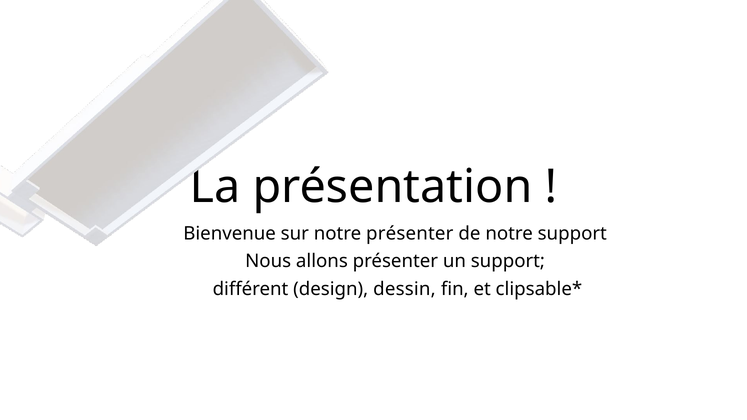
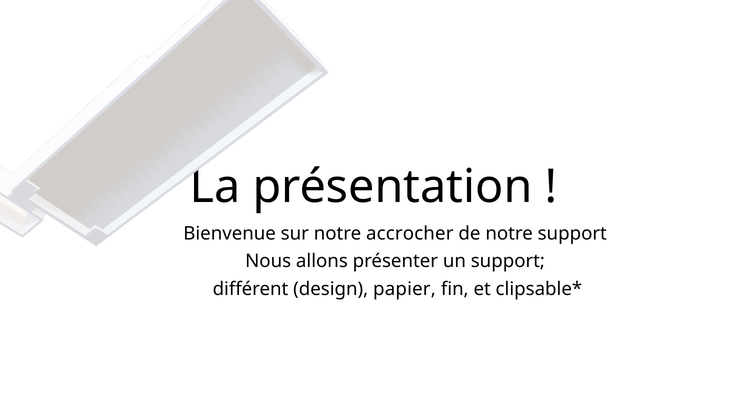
présenter: présenter -> accrocher (410, 233)
dessin: dessin -> papier (404, 289)
